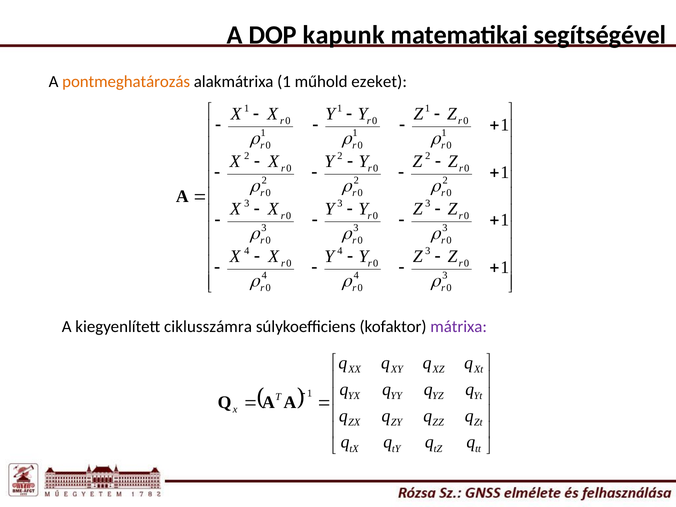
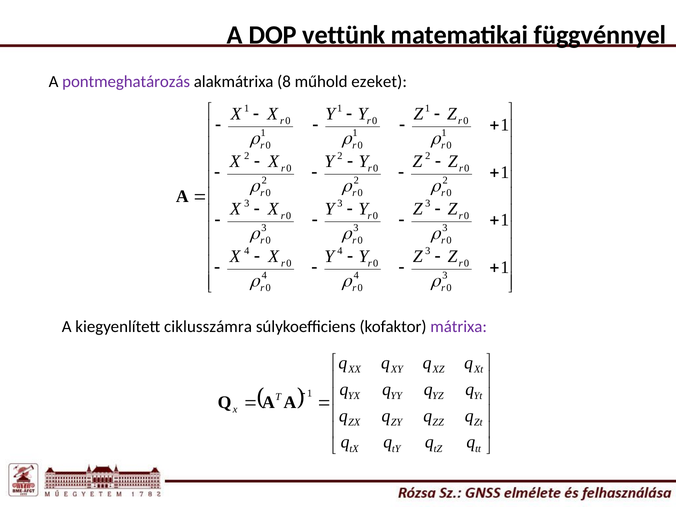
kapunk: kapunk -> vettünk (344, 35)
segítségével: segítségével -> függvénnyel (600, 35)
pontmeghatározás colour: orange -> purple (126, 82)
alakmátrixa 1: 1 -> 8 (284, 82)
